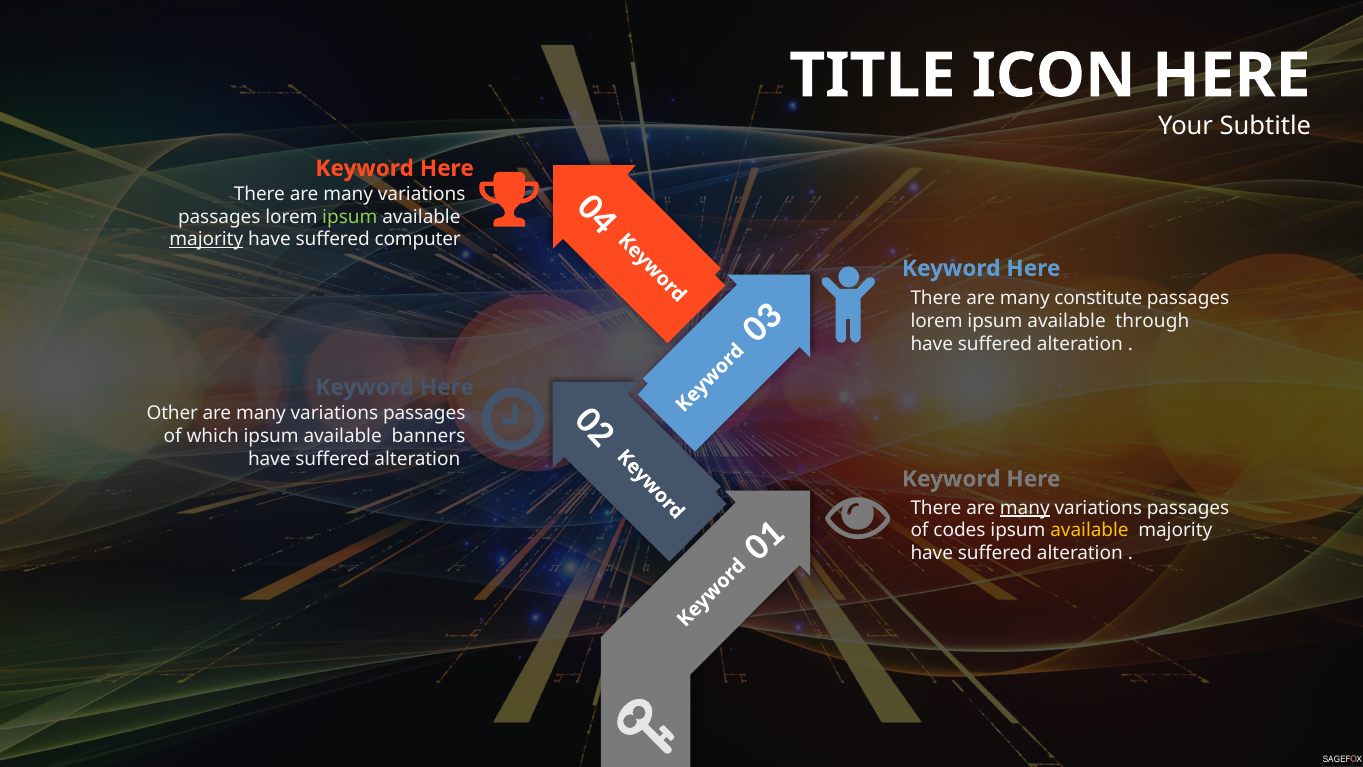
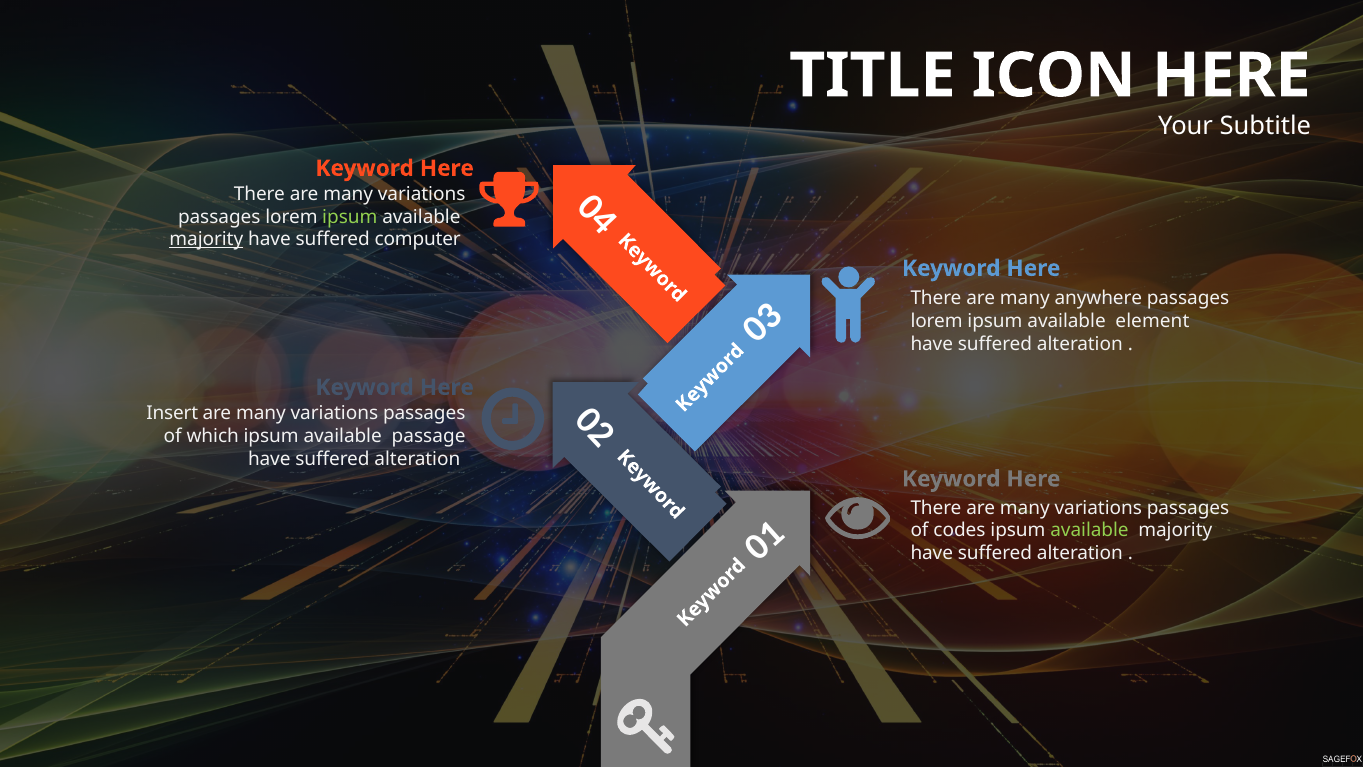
constitute: constitute -> anywhere (1098, 298)
through: through -> element (1152, 321)
Other: Other -> Insert (172, 413)
banners: banners -> passage (429, 436)
many underline: present -> none (1025, 508)
available colour: yellow -> light green (1090, 530)
